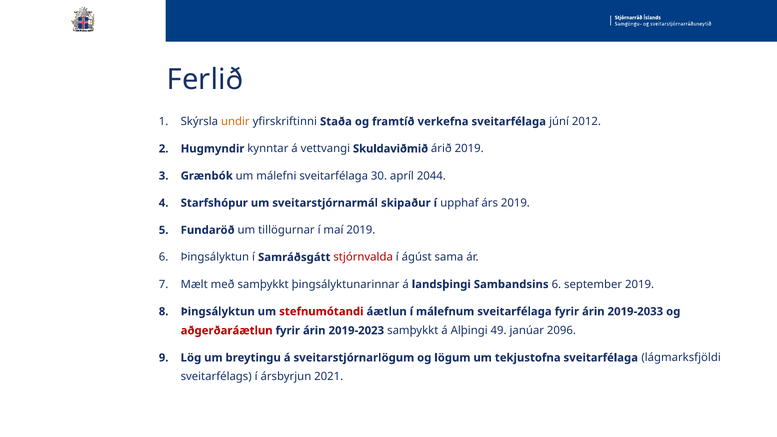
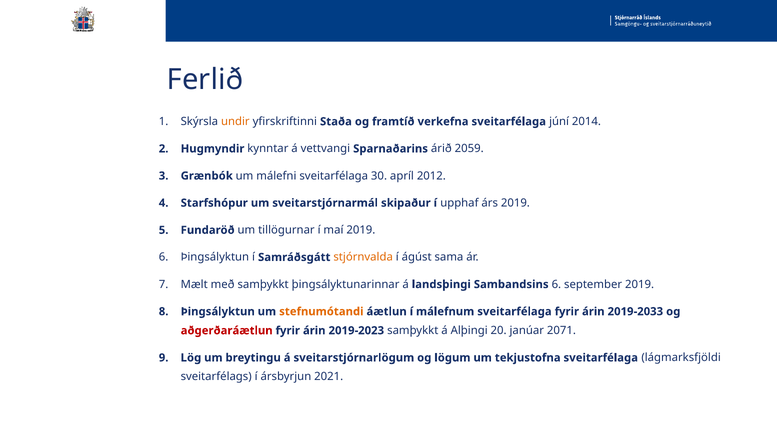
2012: 2012 -> 2014 (586, 122)
Skuldaviðmið: Skuldaviðmið -> Sparnaðarins (391, 149)
árið 2019: 2019 -> 2059 (469, 149)
2044: 2044 -> 2012 (431, 176)
stjórnvalda colour: red -> orange (363, 257)
stefnumótandi colour: red -> orange (321, 312)
49: 49 -> 20 (499, 331)
2096: 2096 -> 2071 (561, 331)
